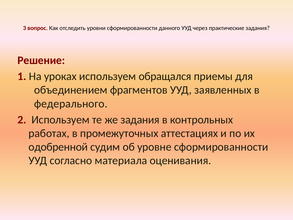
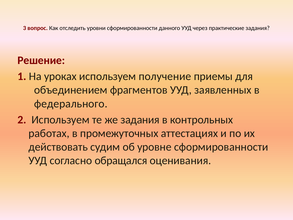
обращался: обращался -> получение (165, 76)
одобренной: одобренной -> действовать (58, 147)
материала: материала -> обращался (121, 160)
